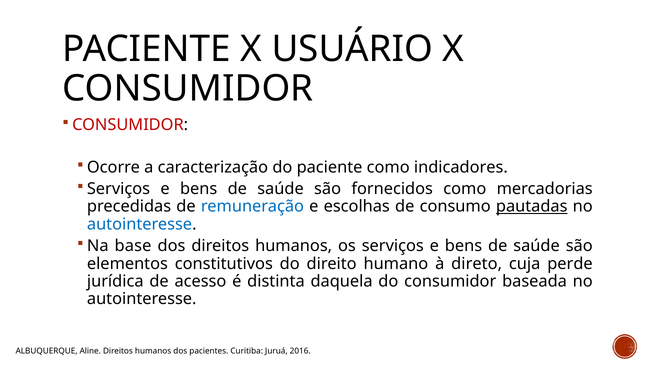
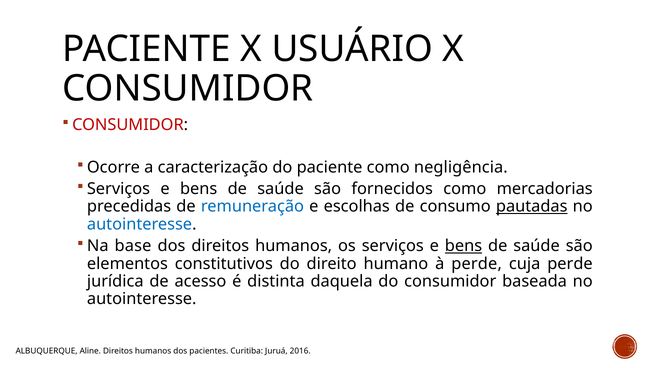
indicadores: indicadores -> negligência (461, 167)
bens underline: none -> present (464, 246)
à direto: direto -> perde (477, 264)
